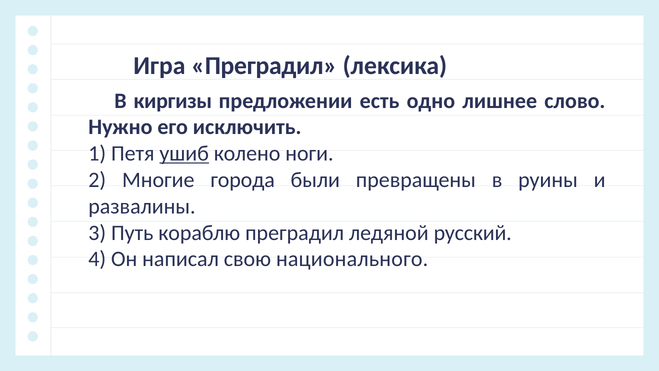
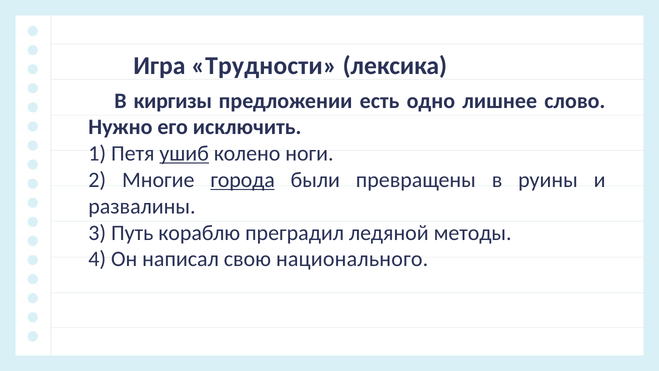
Игра Преградил: Преградил -> Трудности (264, 66)
города underline: none -> present (243, 180)
русский: русский -> методы (473, 233)
